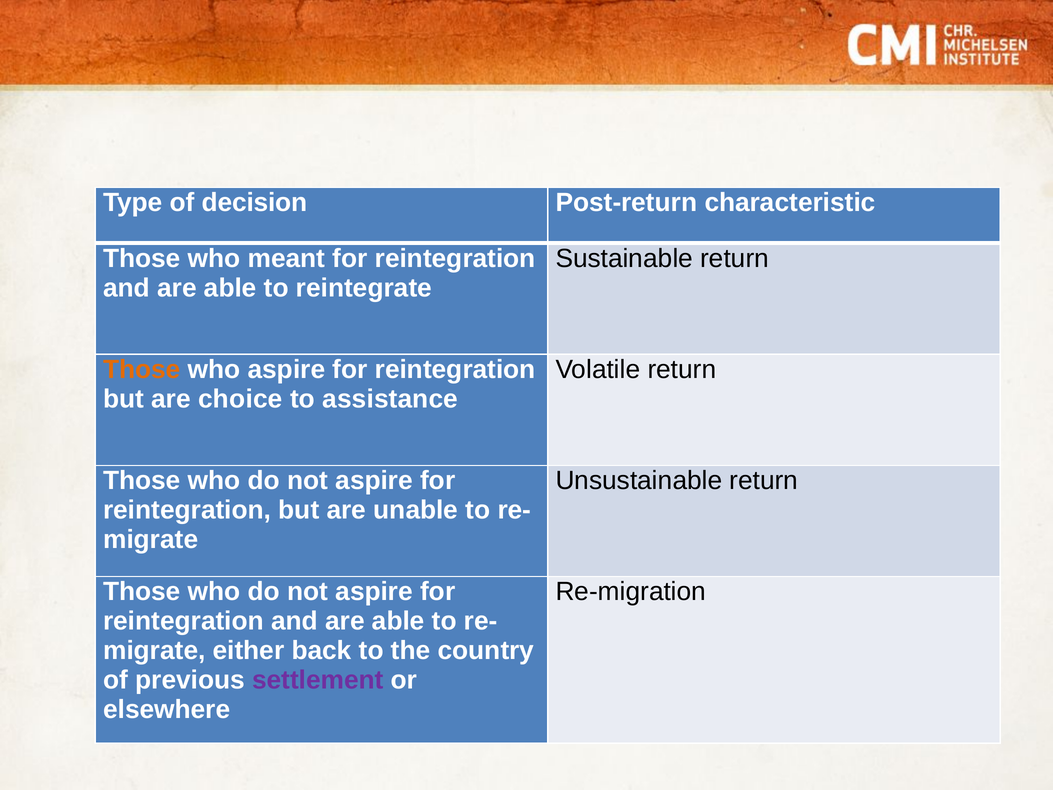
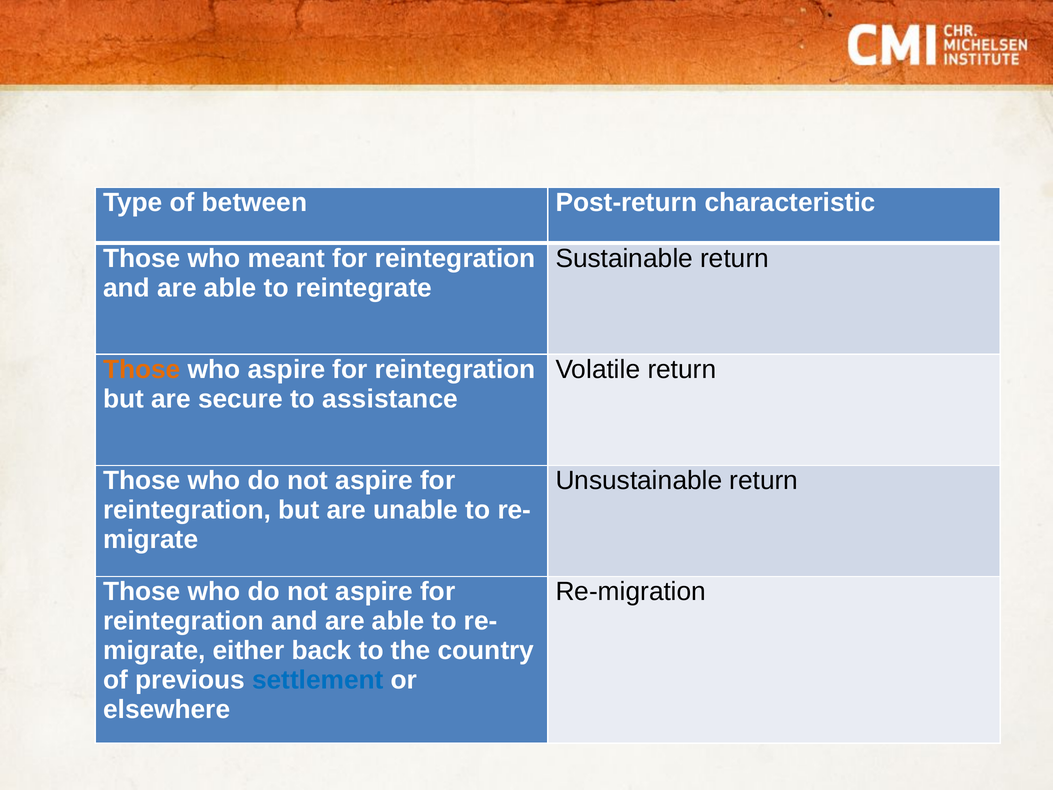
decision: decision -> between (255, 203)
choice: choice -> secure (240, 399)
settlement colour: purple -> blue (318, 680)
